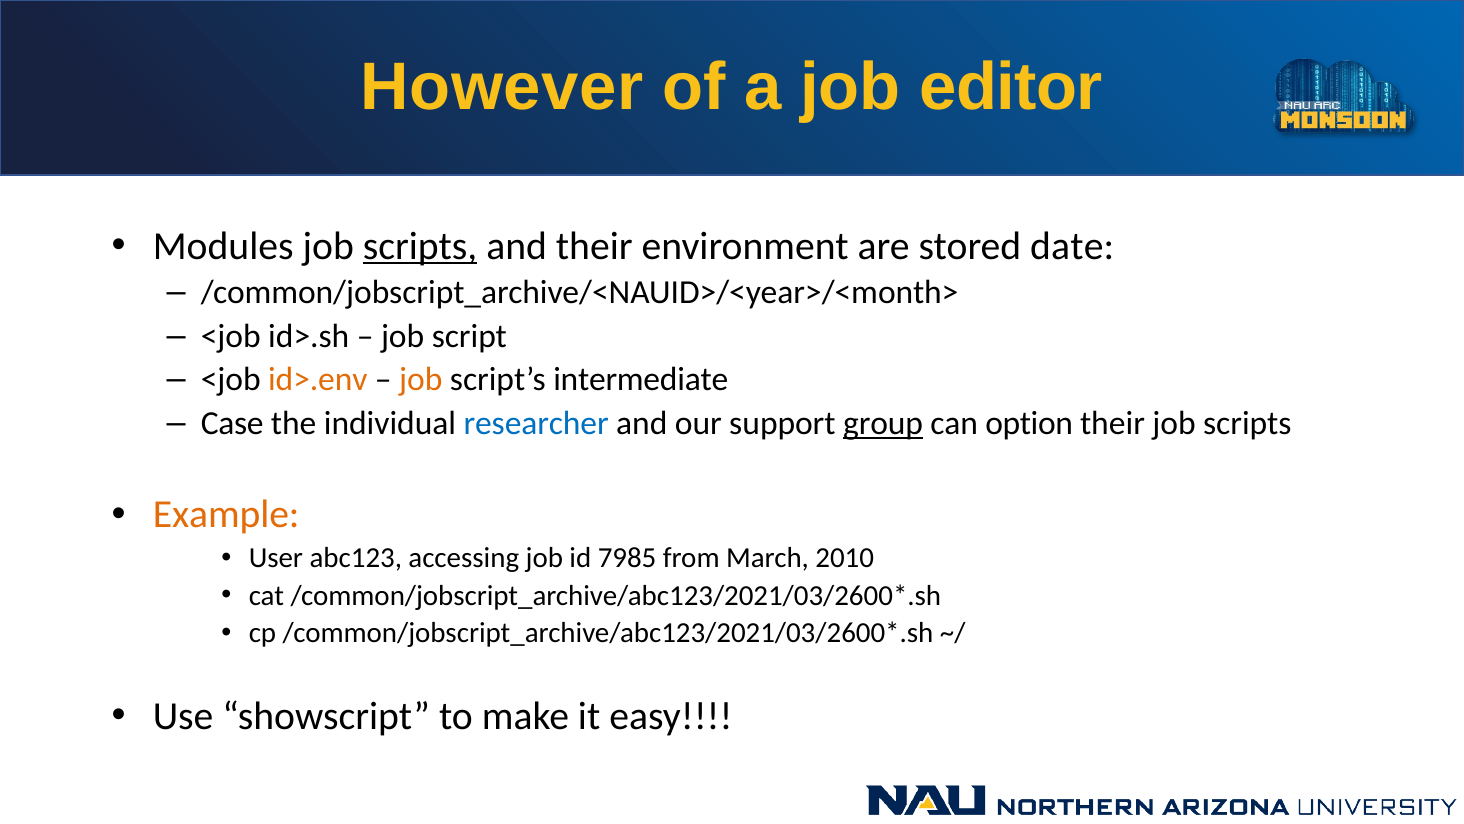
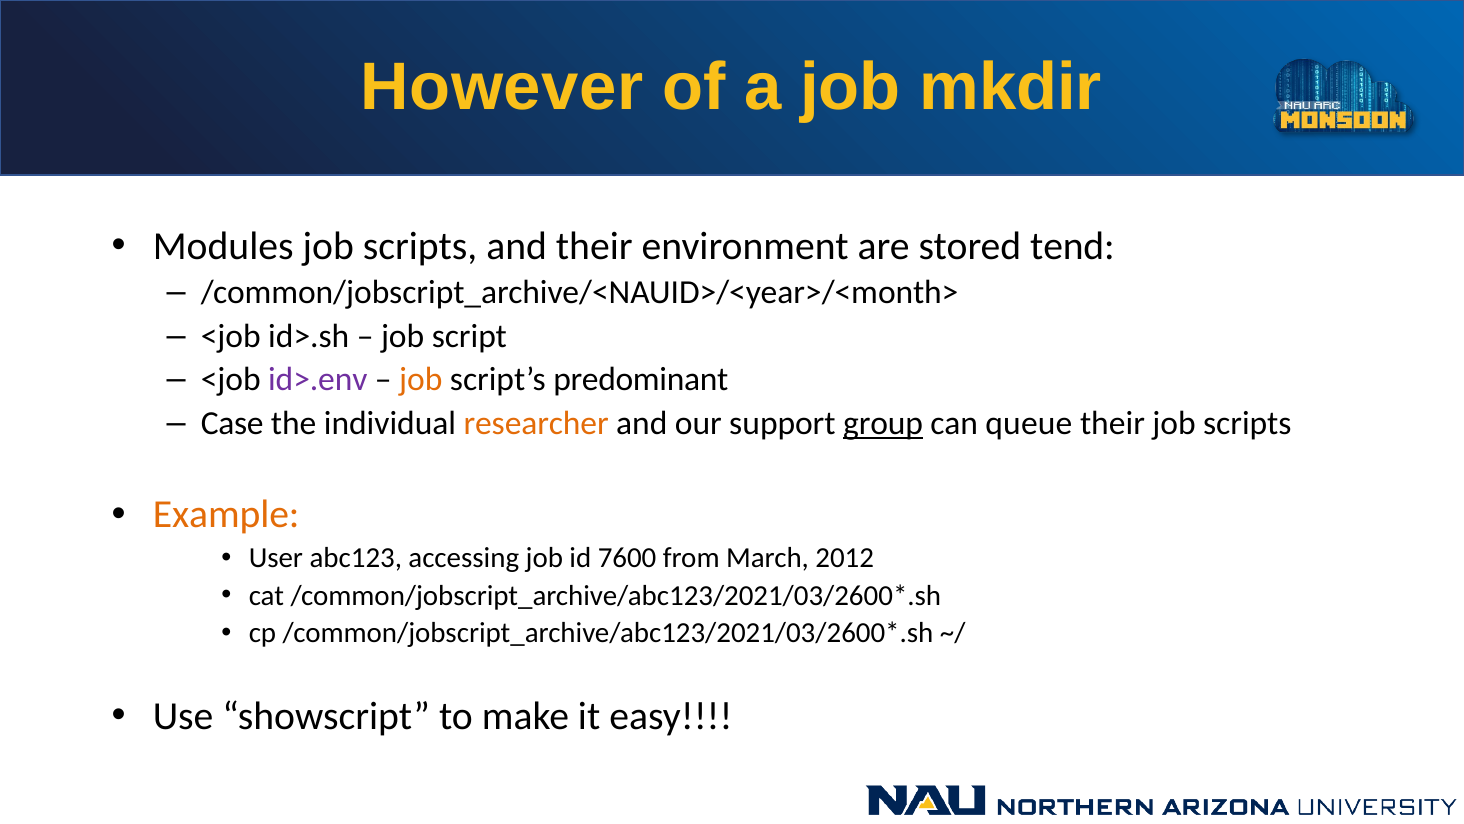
editor: editor -> mkdir (1011, 87)
scripts underline: present -> none (420, 246)
date: date -> tend (1072, 246)
id>.env colour: orange -> purple (318, 380)
intermediate: intermediate -> predominant (641, 380)
researcher colour: blue -> orange (536, 423)
option: option -> queue (1029, 423)
7985: 7985 -> 7600 (627, 558)
2010: 2010 -> 2012 (845, 558)
